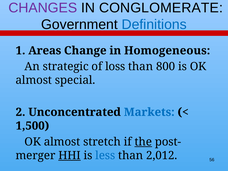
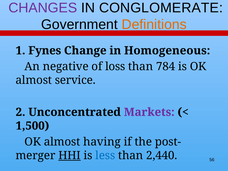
Definitions colour: blue -> orange (154, 25)
Areas: Areas -> Fynes (45, 51)
strategic: strategic -> negative (66, 67)
800: 800 -> 784 (166, 67)
special: special -> service (75, 80)
Markets colour: blue -> purple (149, 112)
stretch: stretch -> having (102, 142)
the underline: present -> none (143, 142)
2,012: 2,012 -> 2,440 (162, 155)
